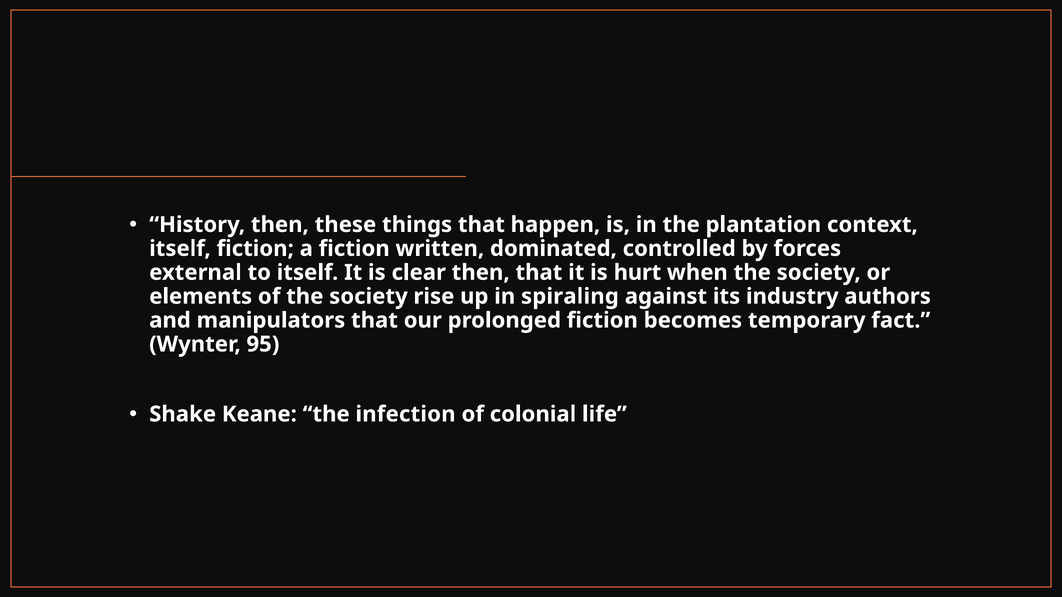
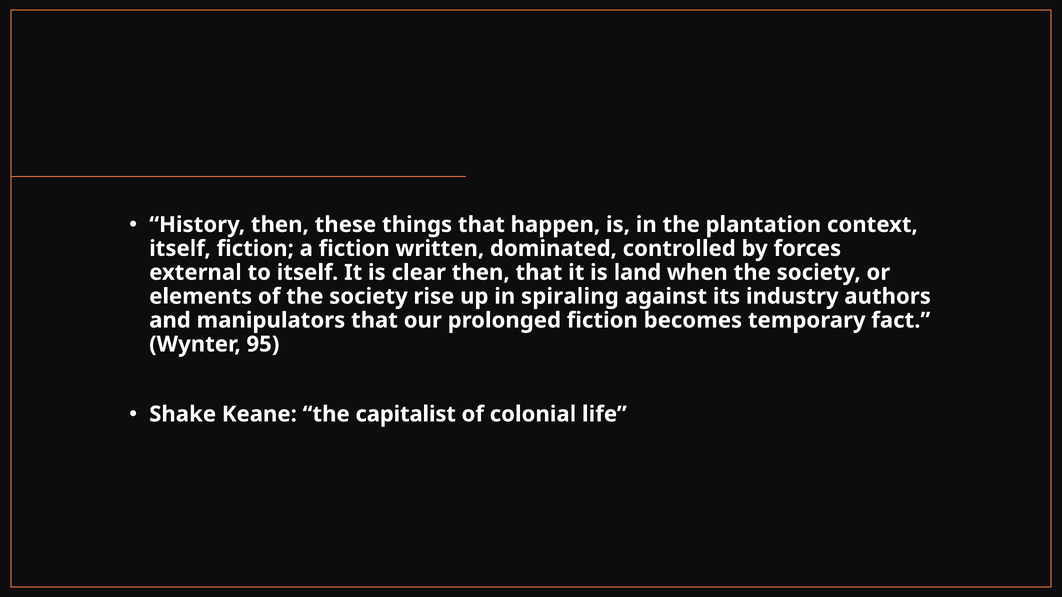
hurt: hurt -> land (637, 273)
infection: infection -> capitalist (406, 414)
